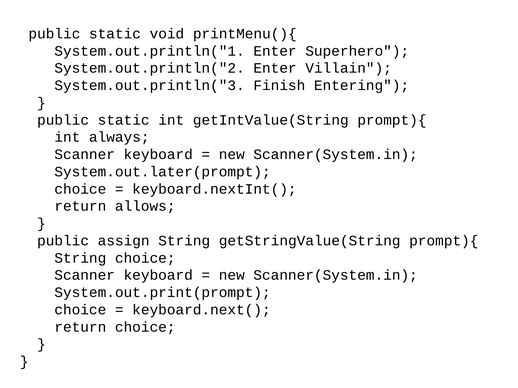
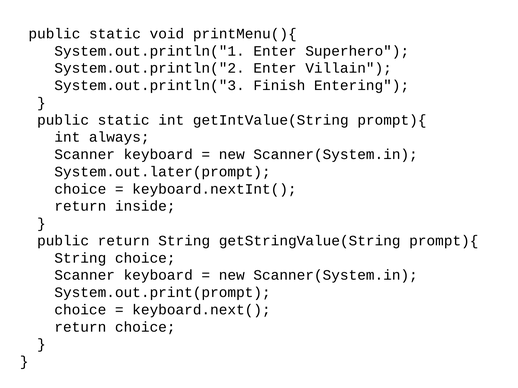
allows: allows -> inside (145, 206)
public assign: assign -> return (124, 241)
